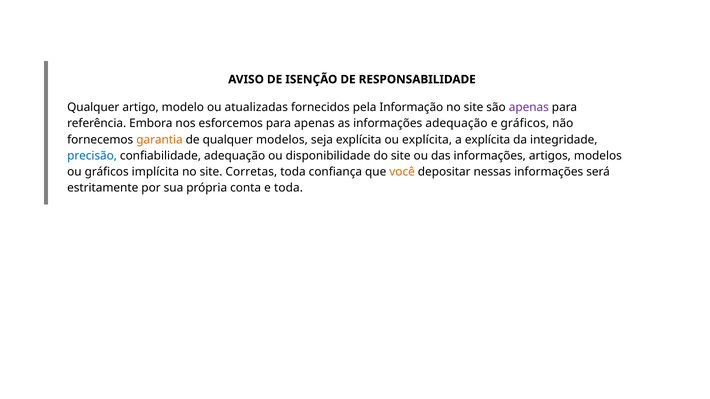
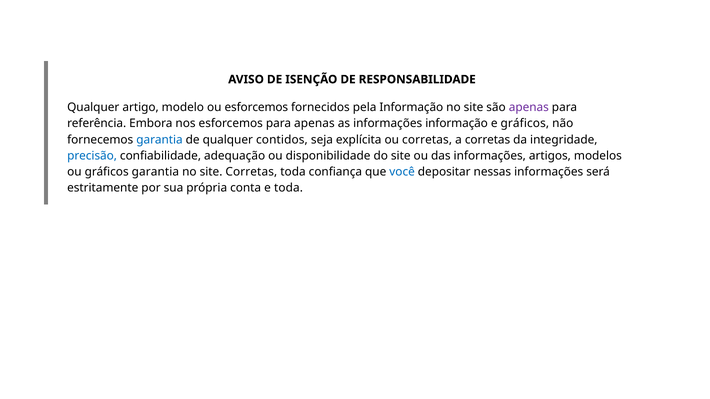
ou atualizadas: atualizadas -> esforcemos (256, 108)
informações adequação: adequação -> informação (457, 124)
garantia colour: orange -> blue (160, 140)
qualquer modelos: modelos -> contidos (282, 140)
ou explícita: explícita -> corretas (427, 140)
a explícita: explícita -> corretas (488, 140)
gráficos implícita: implícita -> garantia (155, 172)
você colour: orange -> blue (402, 172)
